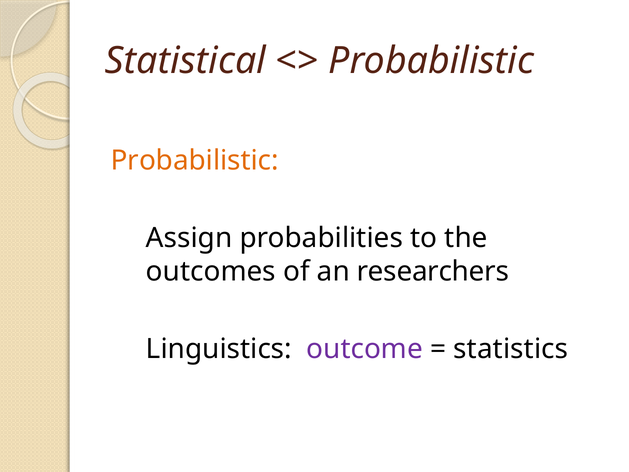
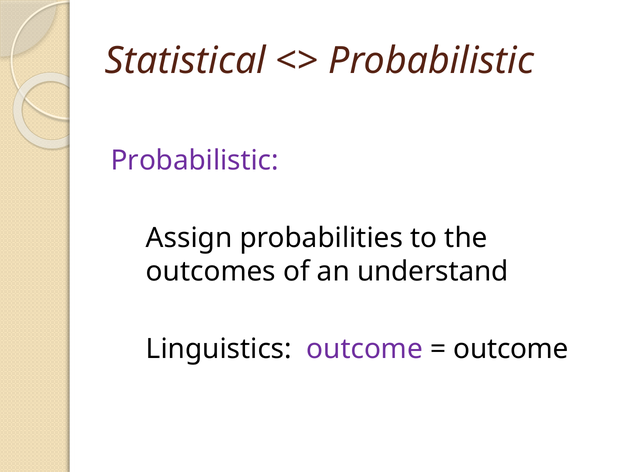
Probabilistic colour: orange -> purple (195, 160)
researchers: researchers -> understand (433, 271)
statistics: statistics -> outcome (511, 349)
